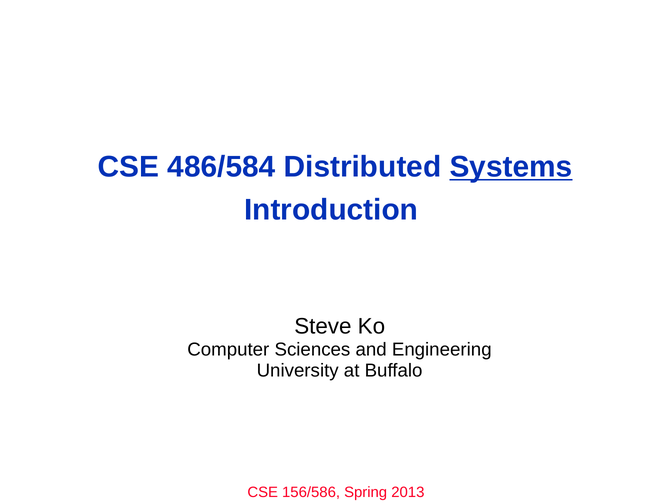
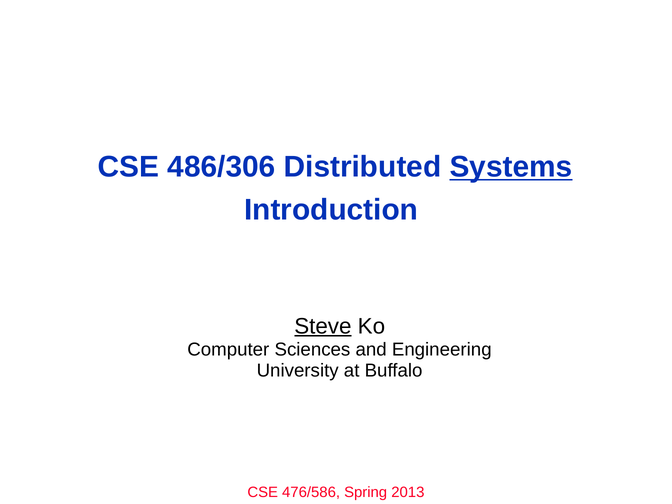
486/584: 486/584 -> 486/306 (221, 167)
Steve underline: none -> present (323, 326)
156/586: 156/586 -> 476/586 (311, 492)
